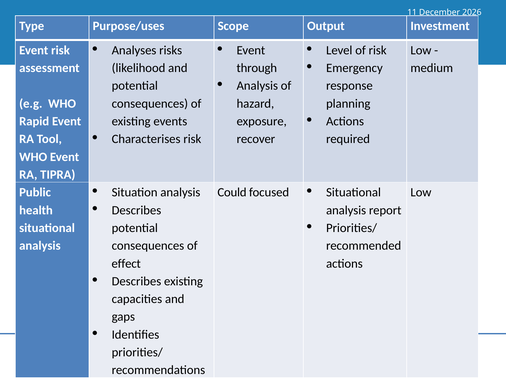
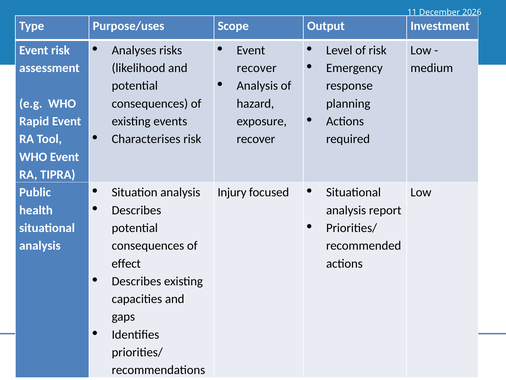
through: through -> recover (257, 68)
Could: Could -> Injury (232, 192)
